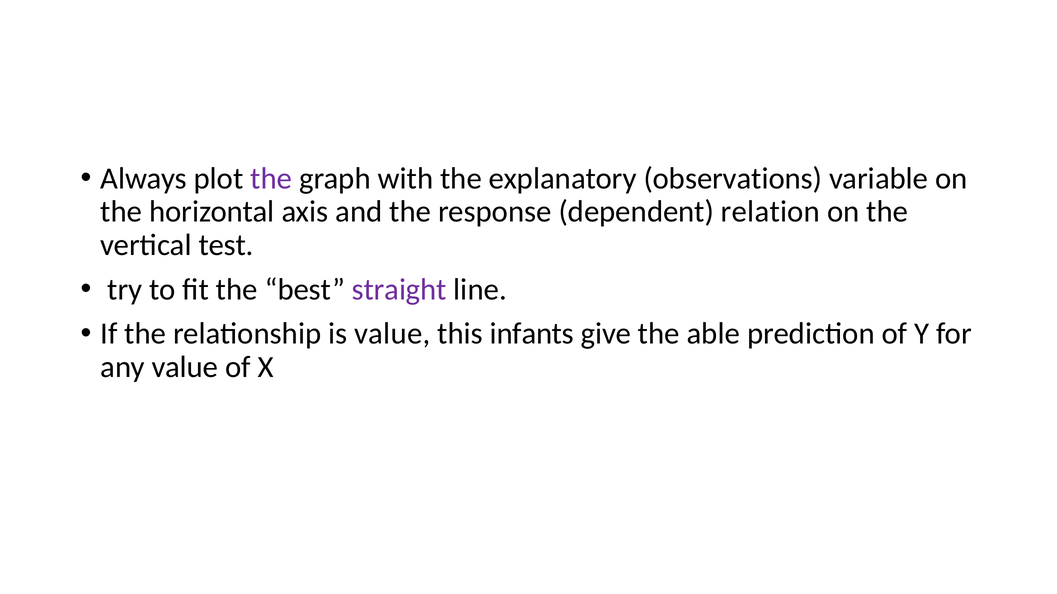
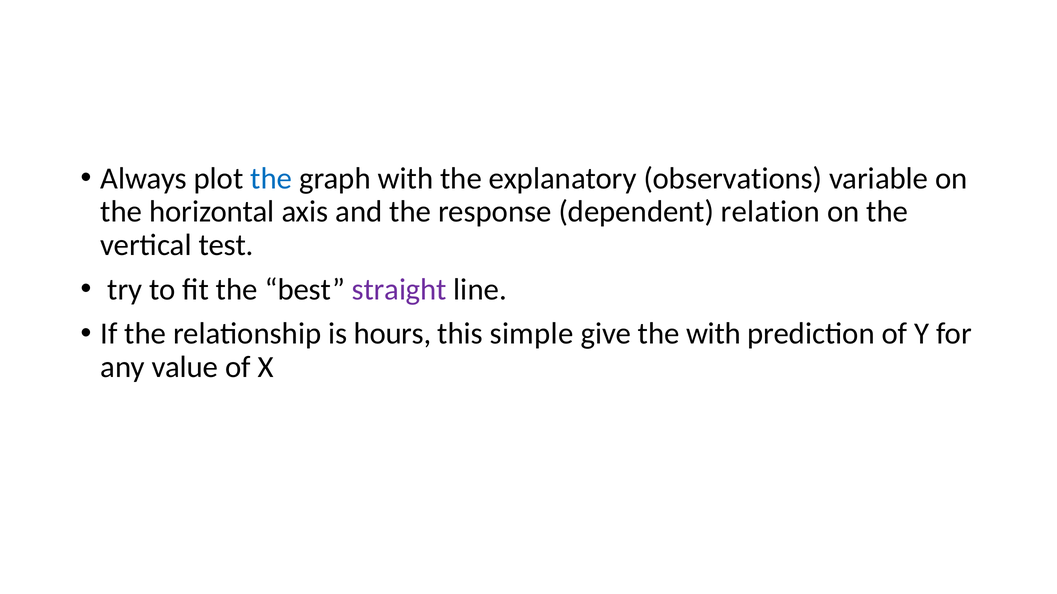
the colour: purple -> blue (271, 179)
is value: value -> hours (393, 334)
infants: infants -> simple (532, 334)
the able: able -> with (714, 334)
